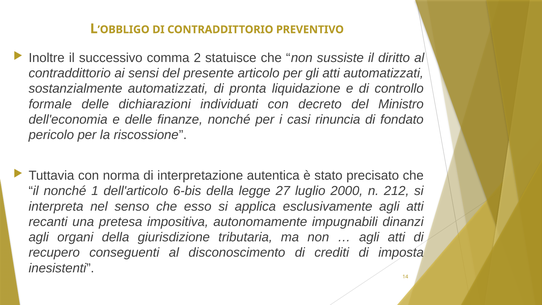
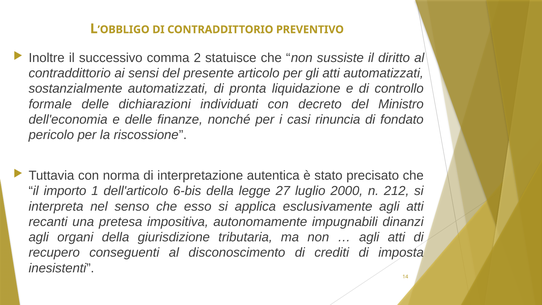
il nonché: nonché -> importo (65, 191)
